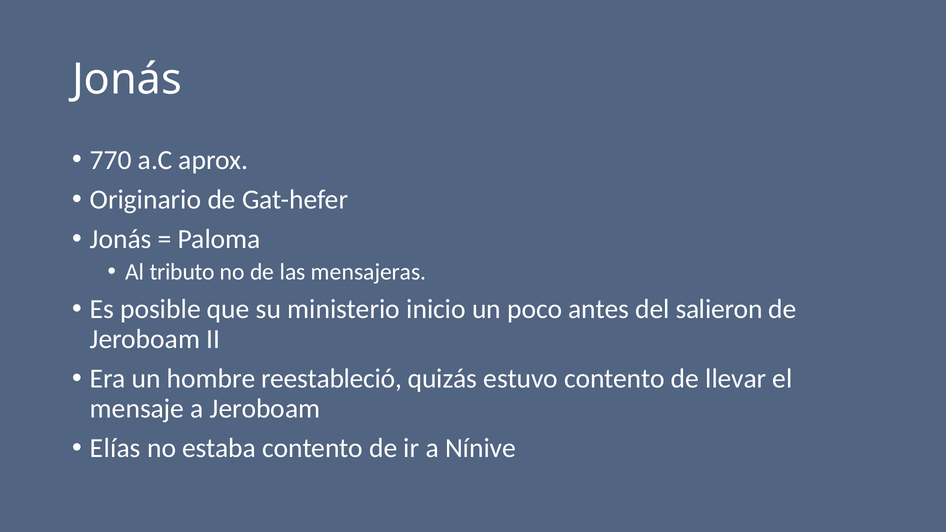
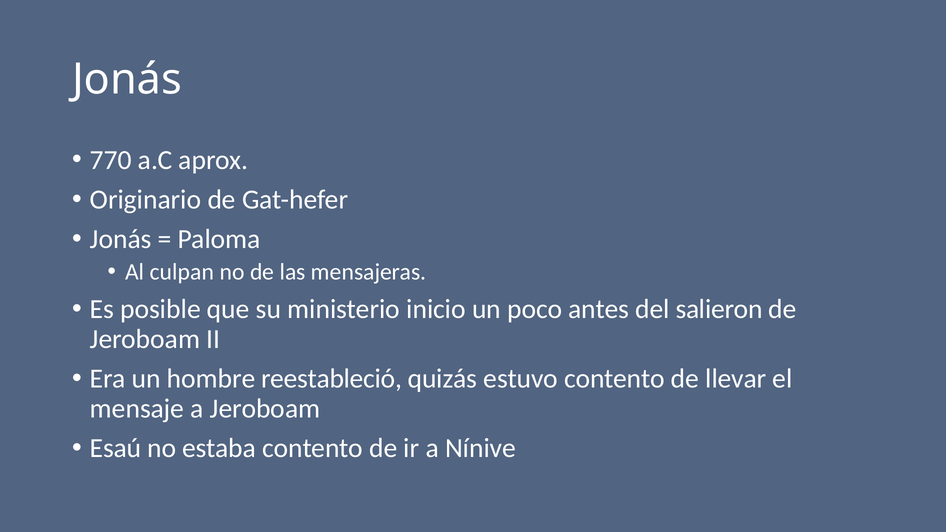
tributo: tributo -> culpan (182, 272)
Elías: Elías -> Esaú (116, 448)
